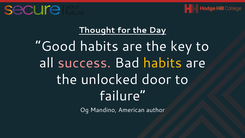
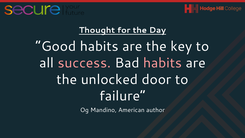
habits colour: yellow -> pink (163, 63)
